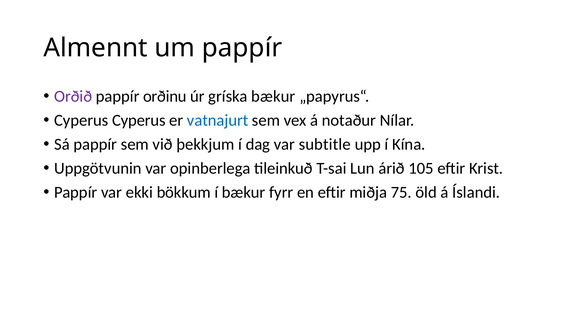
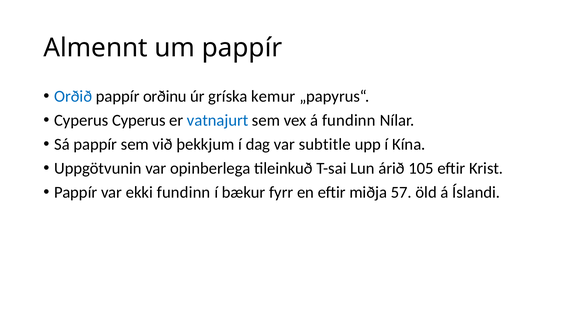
Orðið colour: purple -> blue (73, 96)
gríska bækur: bækur -> kemur (273, 96)
á notaður: notaður -> fundinn (349, 120)
ekki bökkum: bökkum -> fundinn (184, 192)
75: 75 -> 57 (401, 192)
